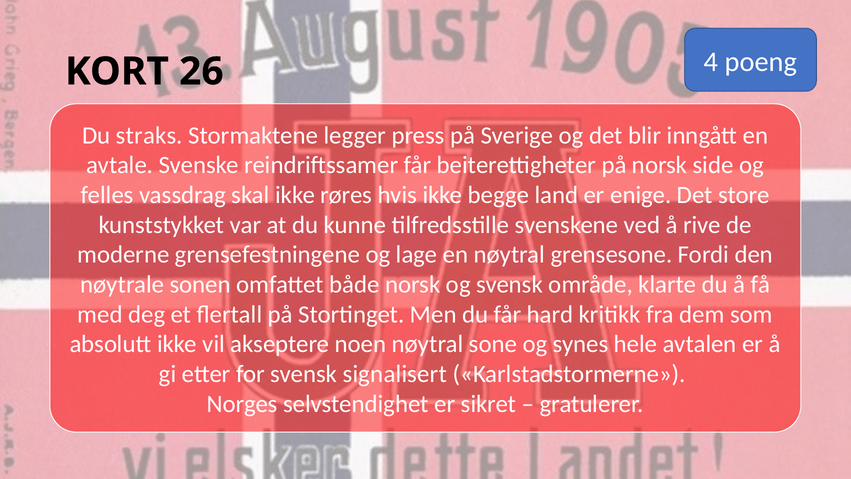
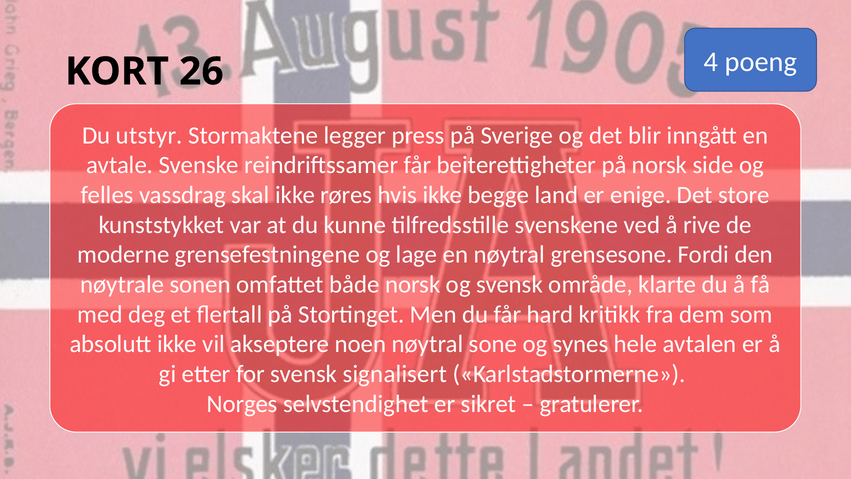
straks: straks -> utstyr (149, 135)
